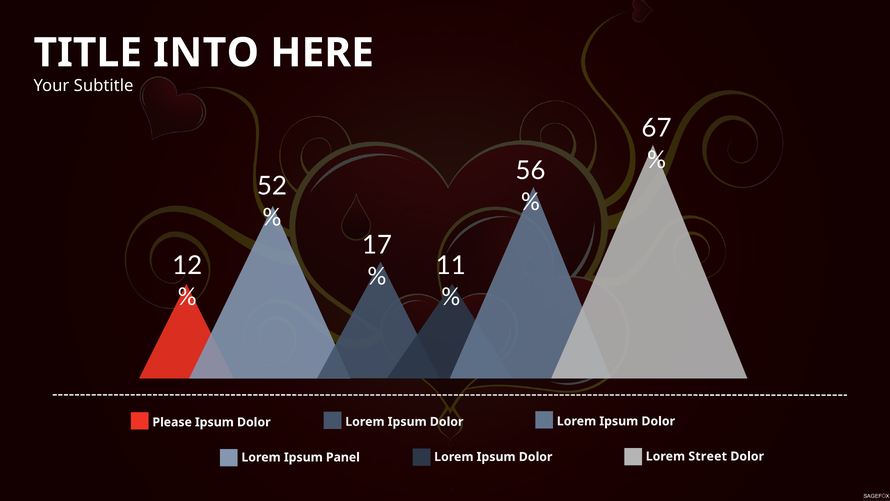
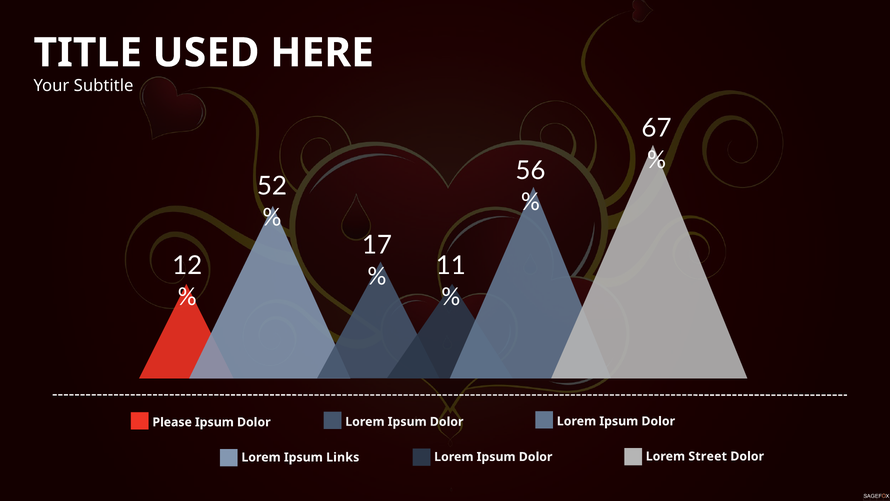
INTO: INTO -> USED (206, 53)
Panel: Panel -> Links (343, 457)
